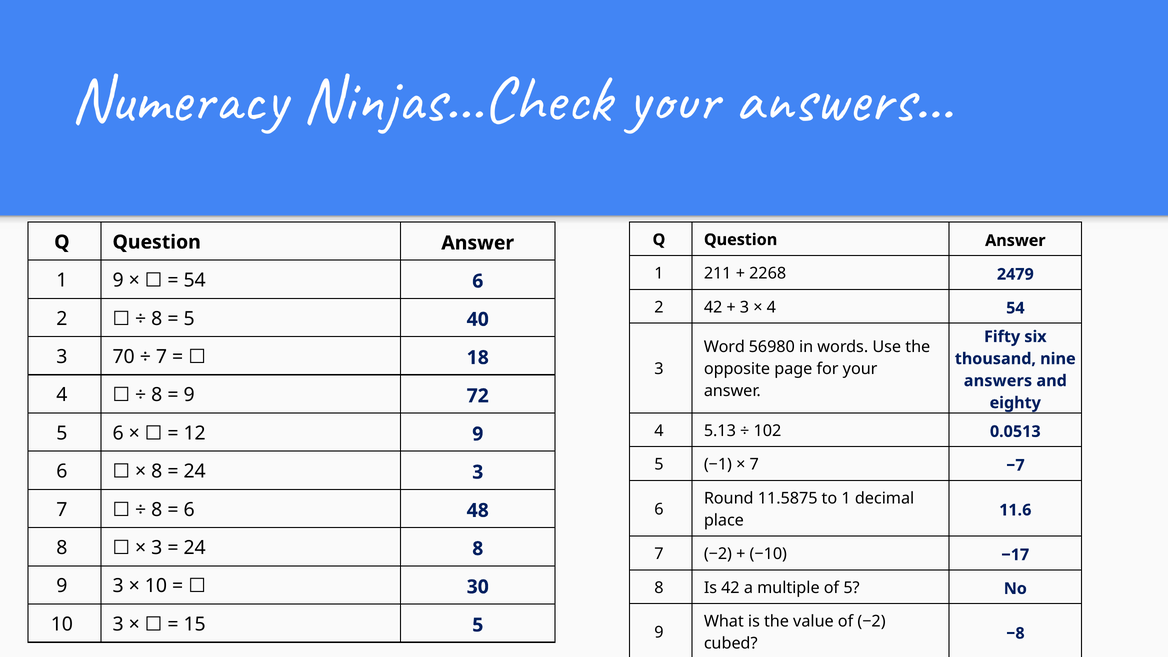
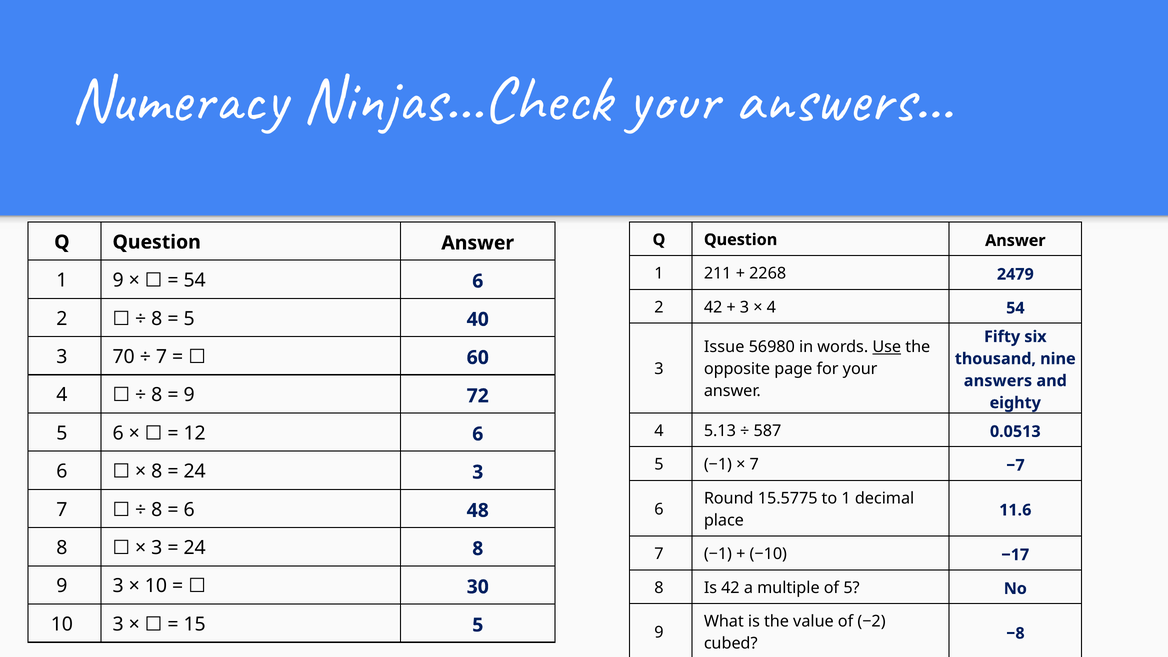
Word: Word -> Issue (724, 347)
Use underline: none -> present (887, 347)
18: 18 -> 60 (478, 358)
9: 9 -> 6 (478, 434)
102: 102 -> 587 (767, 431)
11.5875: 11.5875 -> 15.5775 (788, 498)
7 −2: −2 -> −1 (718, 554)
